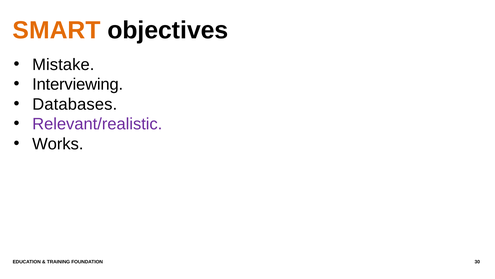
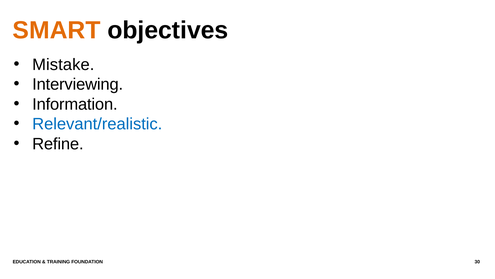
Databases: Databases -> Information (75, 104)
Relevant/realistic colour: purple -> blue (97, 124)
Works: Works -> Refine (58, 144)
